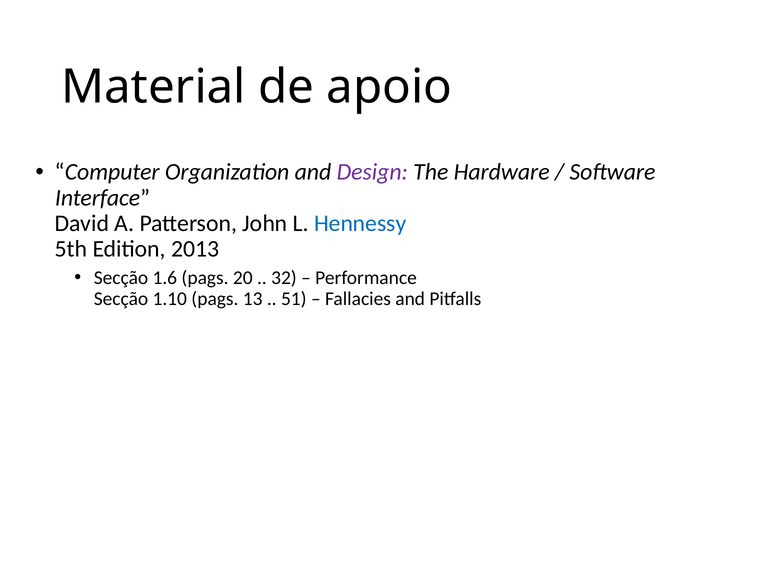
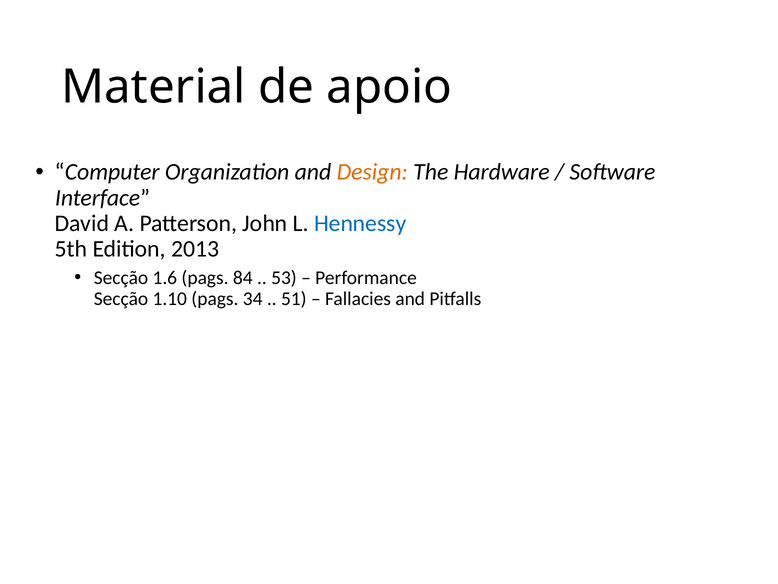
Design colour: purple -> orange (372, 172)
20: 20 -> 84 (243, 278)
32: 32 -> 53 (284, 278)
13: 13 -> 34 (253, 299)
